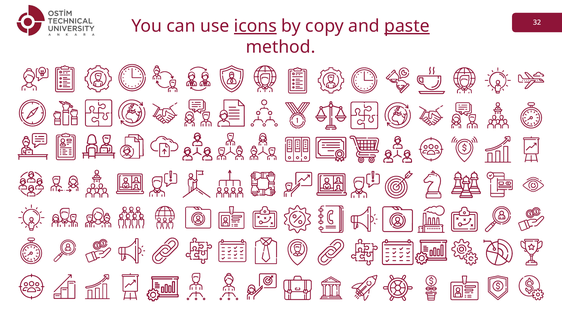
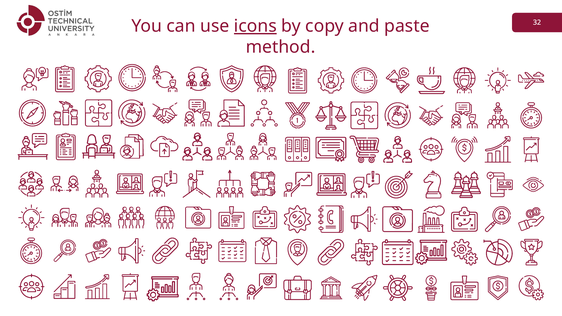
paste underline: present -> none (407, 26)
